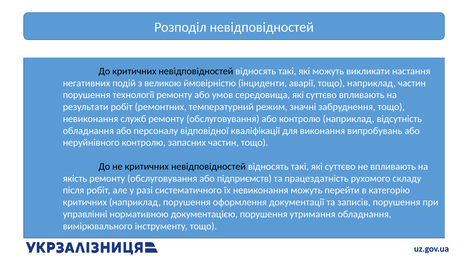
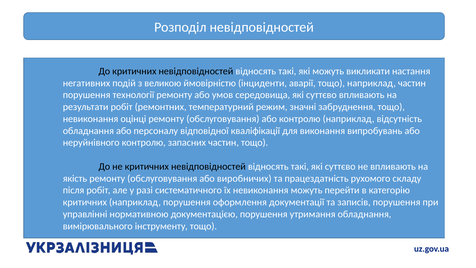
служб: служб -> оцінці (133, 119)
підприємств: підприємств -> виробничих (244, 178)
